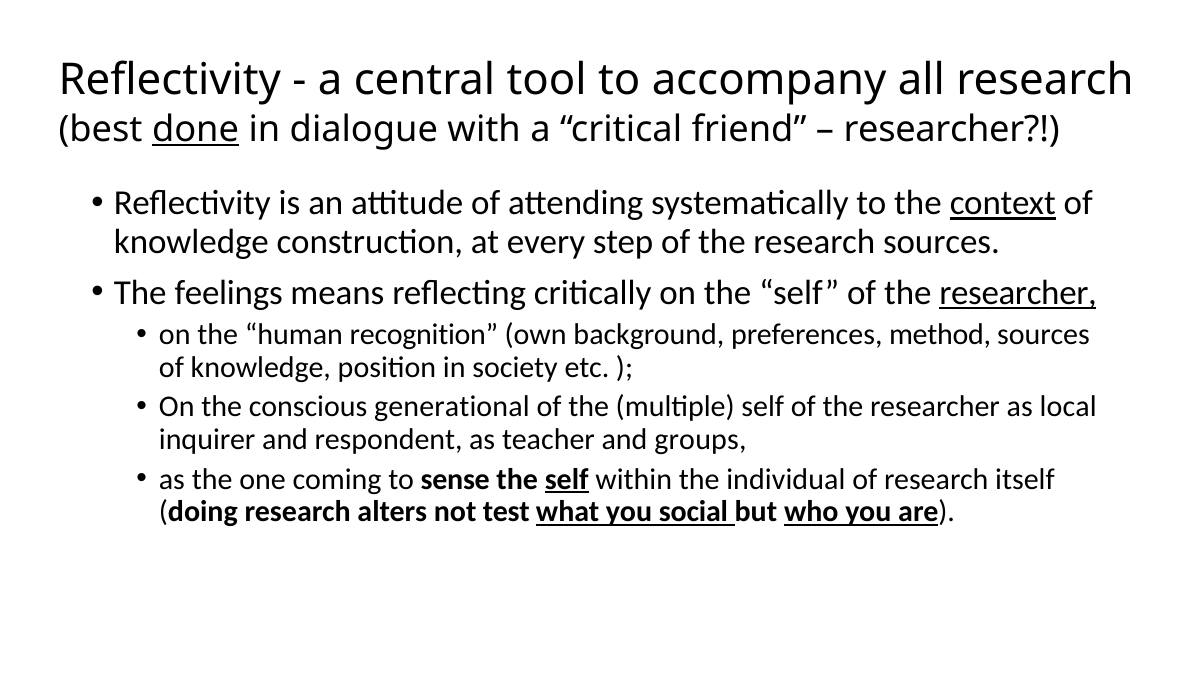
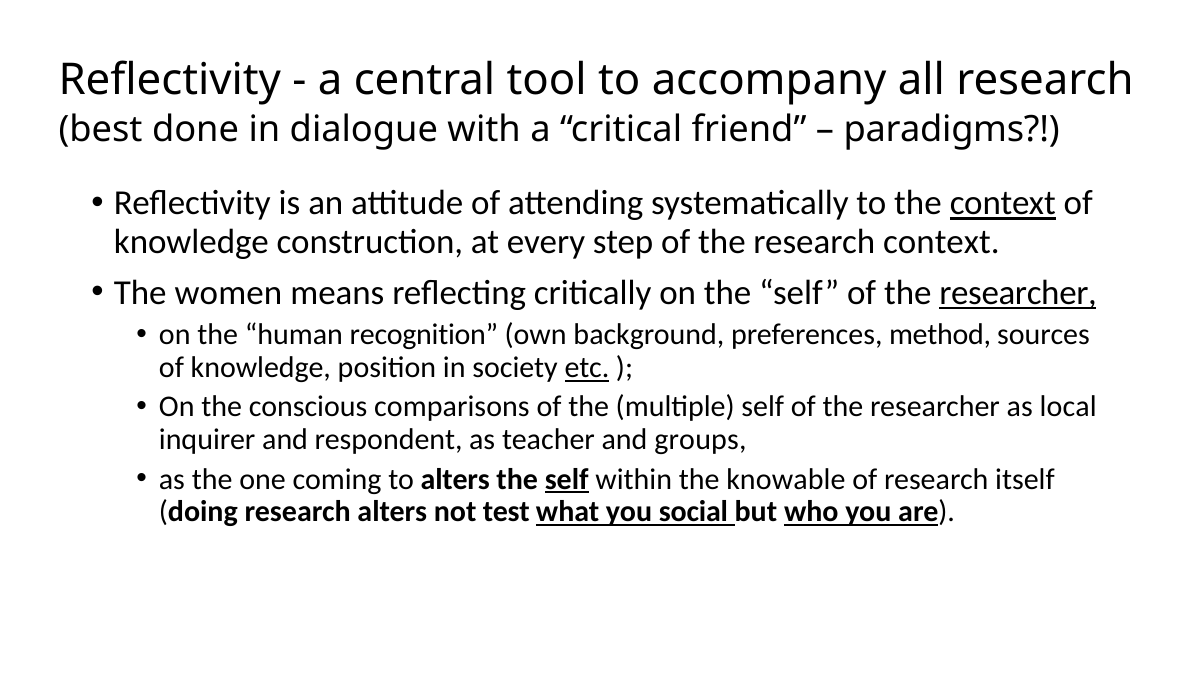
done underline: present -> none (196, 129)
researcher: researcher -> paradigms (952, 129)
research sources: sources -> context (941, 242)
feelings: feelings -> women (228, 293)
etc underline: none -> present (587, 368)
generational: generational -> comparisons (452, 407)
to sense: sense -> alters (455, 479)
individual: individual -> knowable (786, 479)
